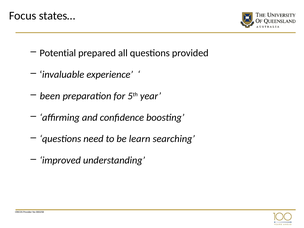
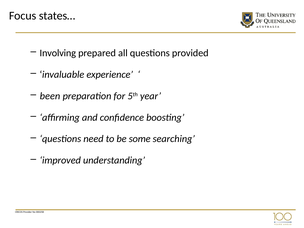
Potential: Potential -> Involving (58, 53)
learn: learn -> some (140, 139)
